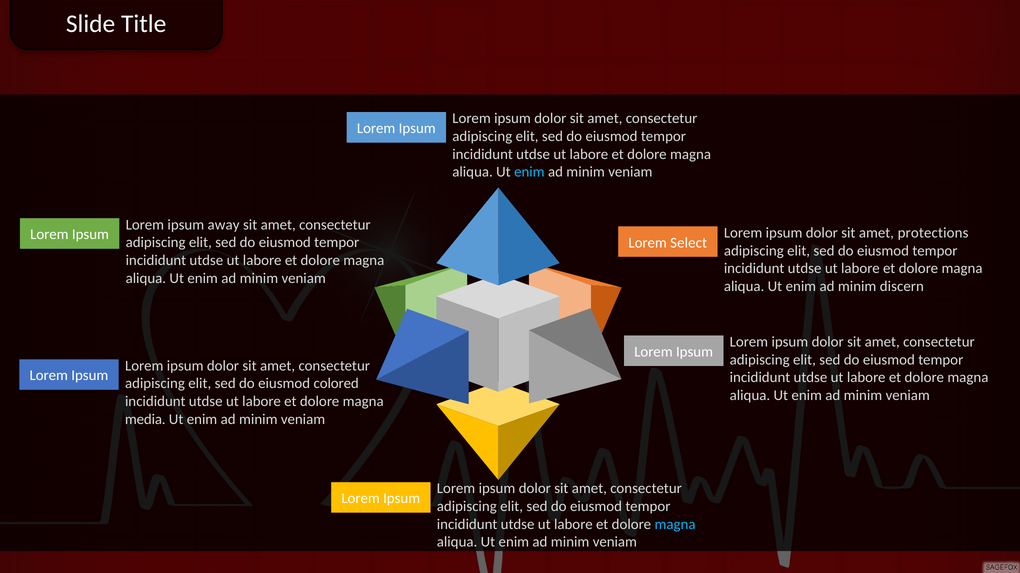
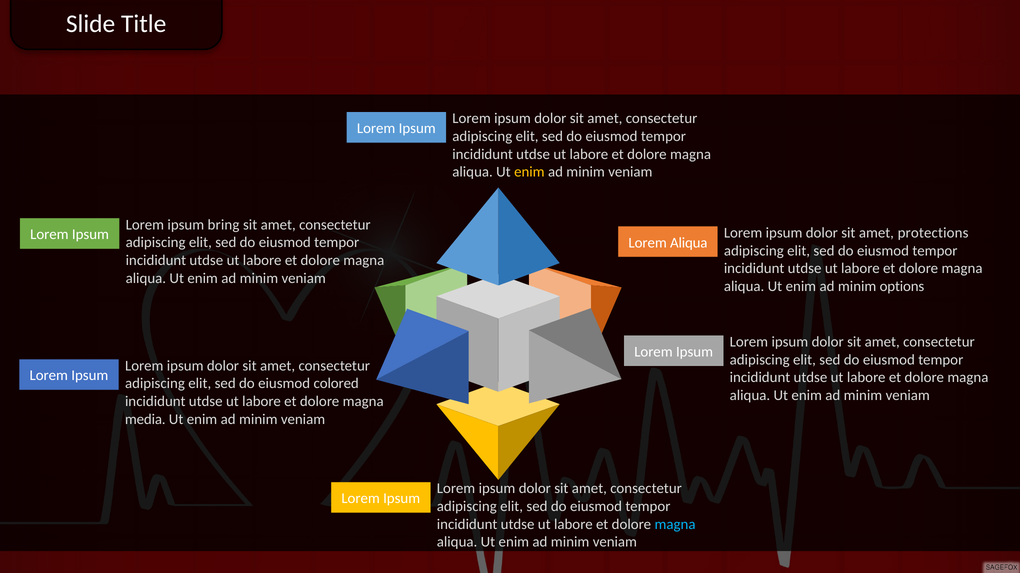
enim colour: light blue -> yellow (529, 172)
away: away -> bring (224, 225)
Lorem Select: Select -> Aliqua (689, 243)
discern: discern -> options (902, 287)
